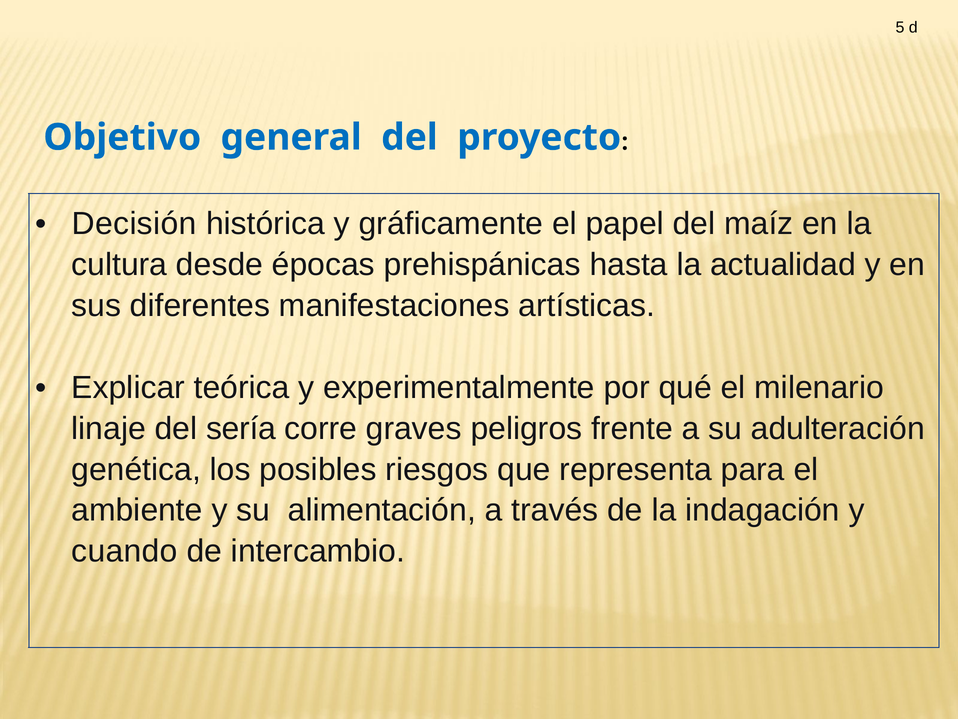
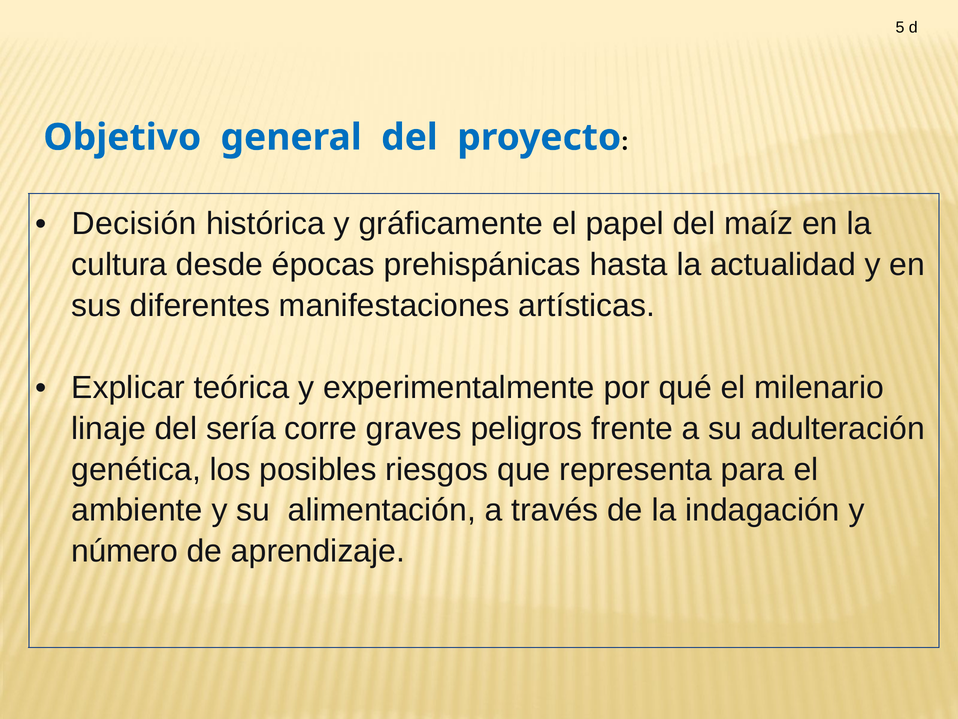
cuando: cuando -> número (125, 551)
intercambio: intercambio -> aprendizaje (318, 551)
